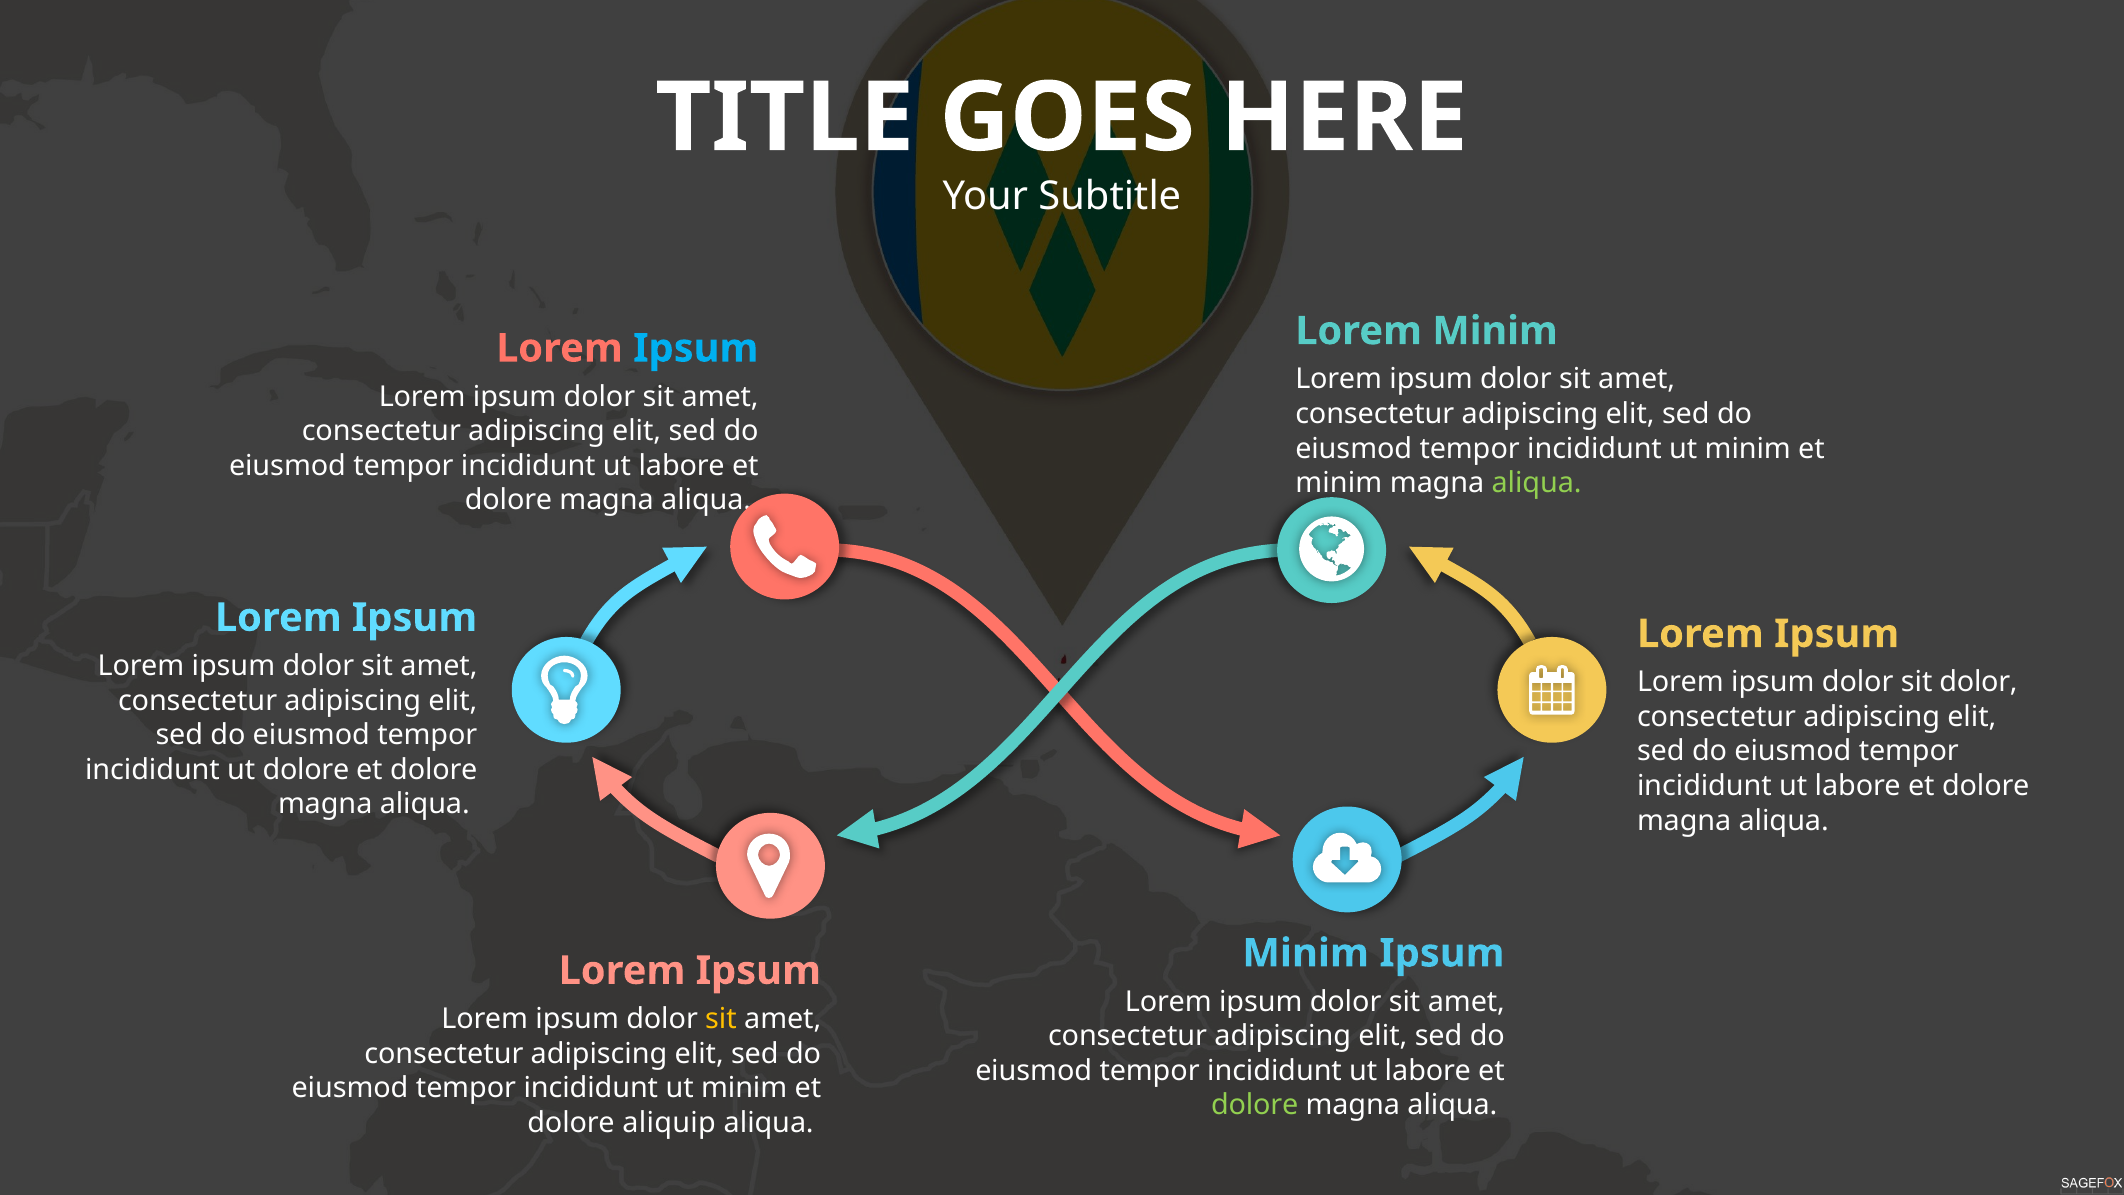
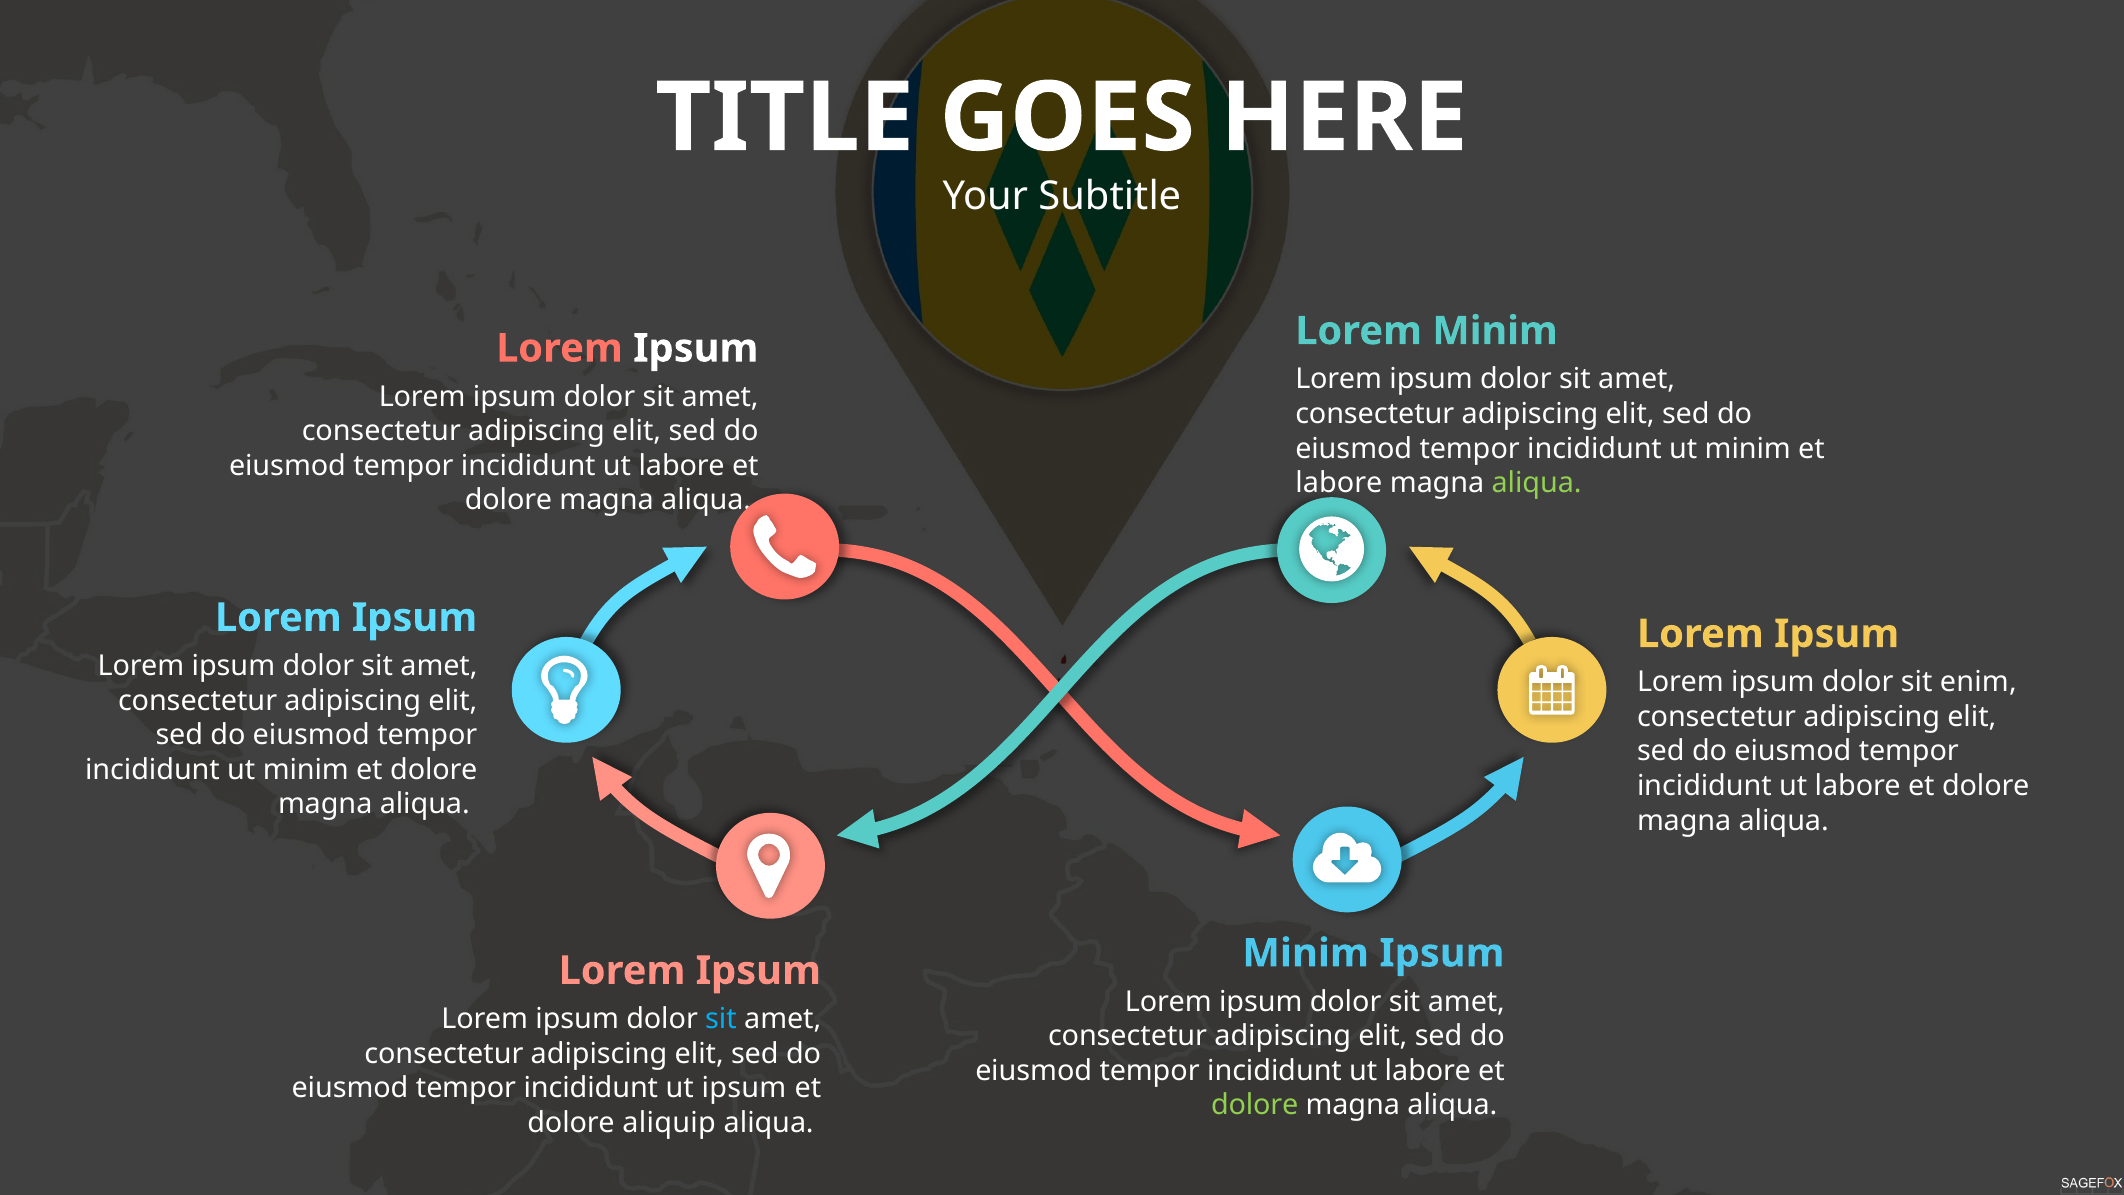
Ipsum colour: light blue -> white (696, 348)
minim: minim -> labore (1339, 483)
sit dolor: dolor -> enim (1978, 682)
dolore: dolore -> minim (306, 770)
sit colour: yellow -> light blue (721, 1019)
minim: minim -> ipsum (744, 1088)
